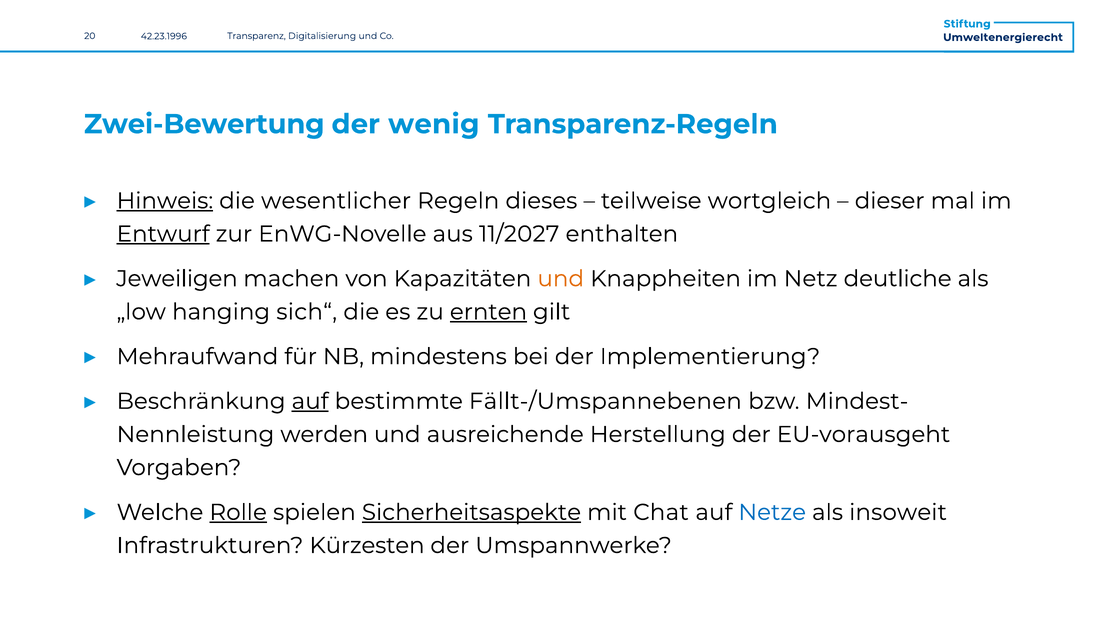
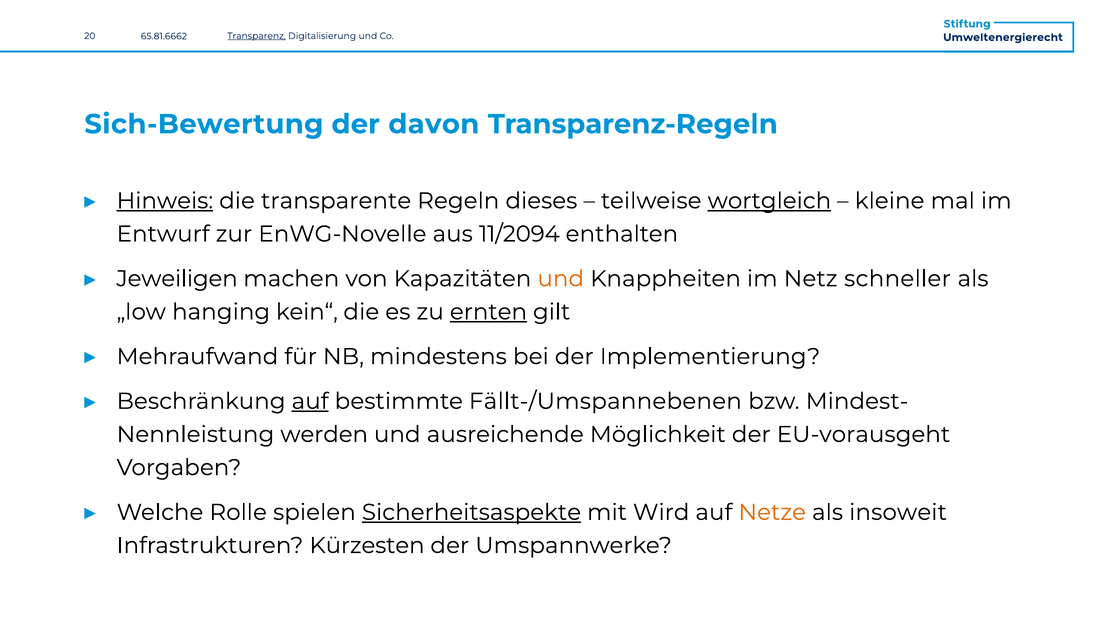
Transparenz underline: none -> present (256, 36)
42.23.1996: 42.23.1996 -> 65.81.6662 (164, 36)
Zwei-Bewertung: Zwei-Bewertung -> Sich-Bewertung (204, 124)
wenig: wenig -> davon (434, 124)
wesentlicher: wesentlicher -> transparente (336, 201)
wortgleich underline: none -> present (769, 201)
dieser: dieser -> kleine (890, 201)
Entwurf underline: present -> none (163, 234)
11/2027: 11/2027 -> 11/2094 (519, 234)
deutliche: deutliche -> schneller (897, 279)
sich“: sich“ -> kein“ (307, 312)
Herstellung: Herstellung -> Möglichkeit (658, 435)
Rolle underline: present -> none (238, 512)
Chat: Chat -> Wird (661, 512)
Netze colour: blue -> orange (772, 512)
